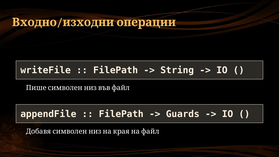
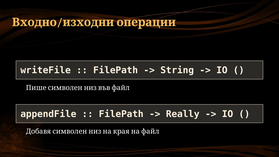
Guards: Guards -> Really (183, 114)
